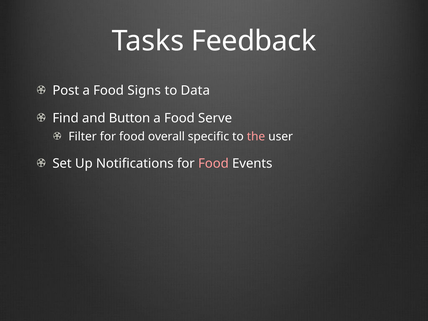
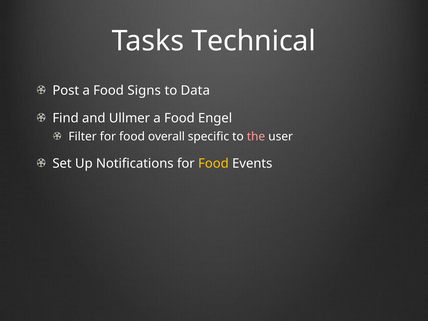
Feedback: Feedback -> Technical (254, 41)
Button: Button -> Ullmer (129, 118)
Serve: Serve -> Engel (215, 118)
Food colour: pink -> yellow (213, 163)
